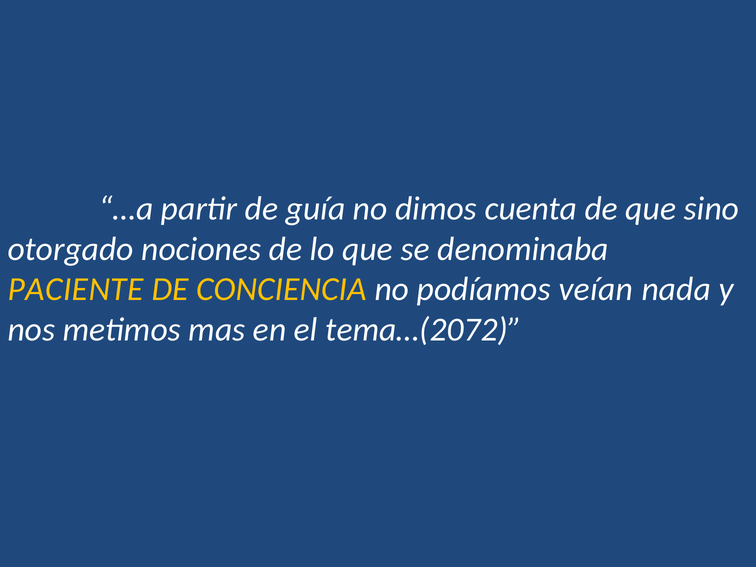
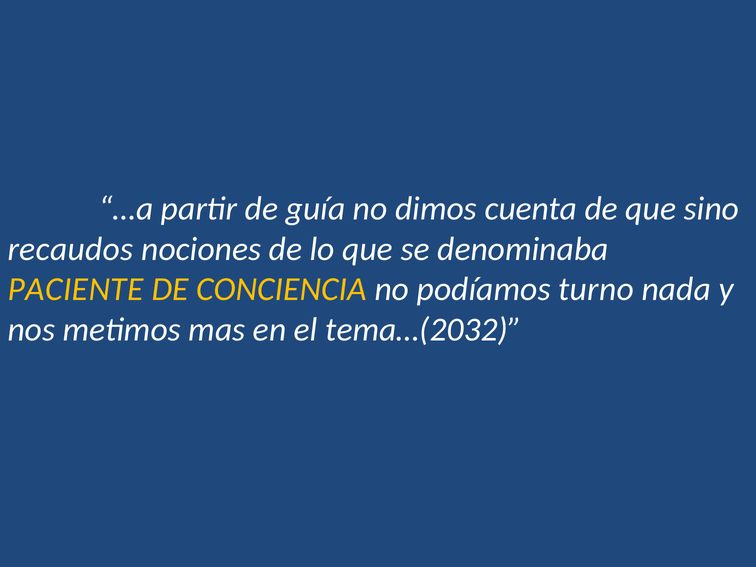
otorgado: otorgado -> recaudos (70, 249)
veían: veían -> turno (596, 289)
tema…(2072: tema…(2072 -> tema…(2032 (424, 330)
